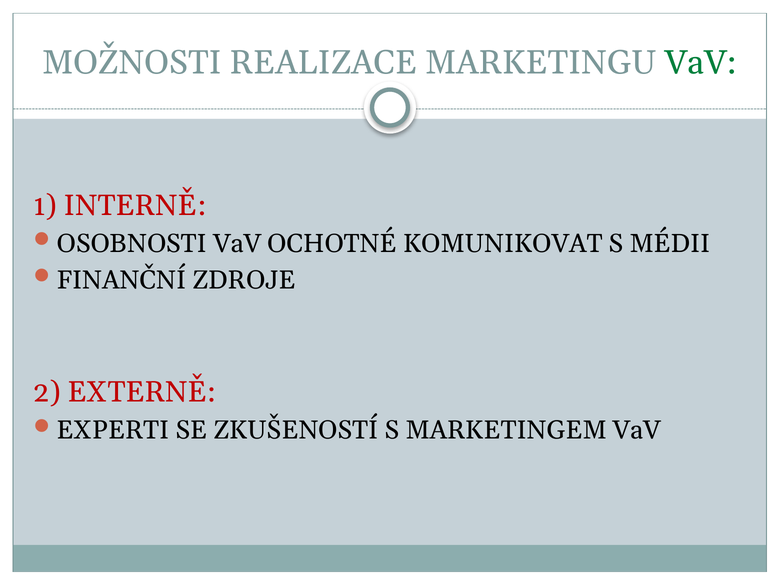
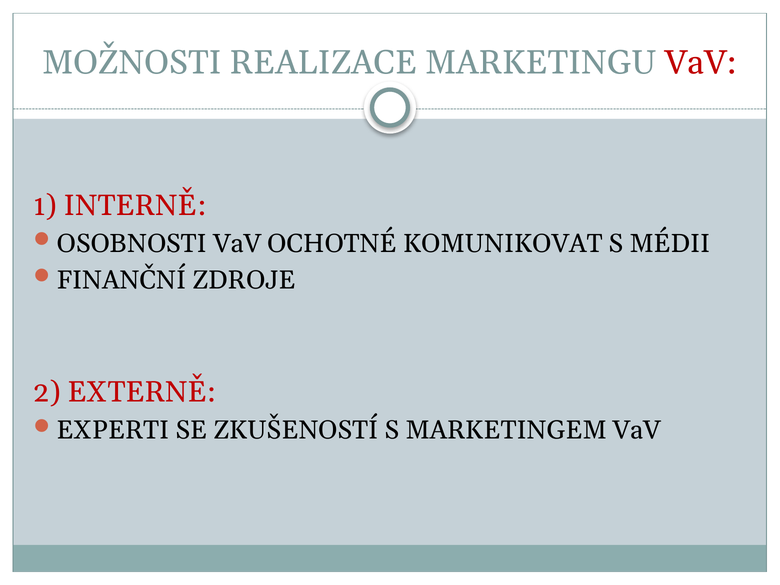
VaV colour: green -> red (701, 63)
